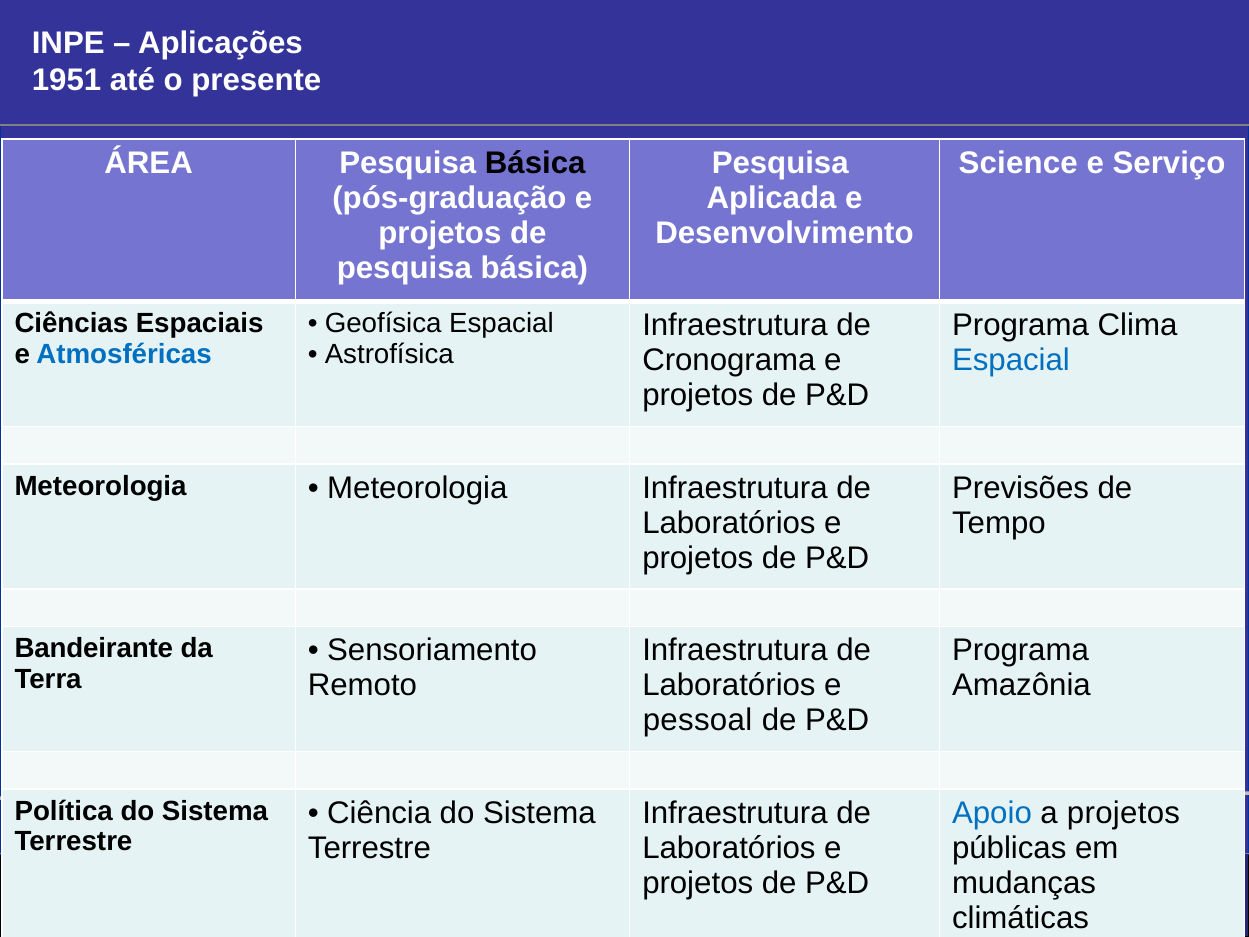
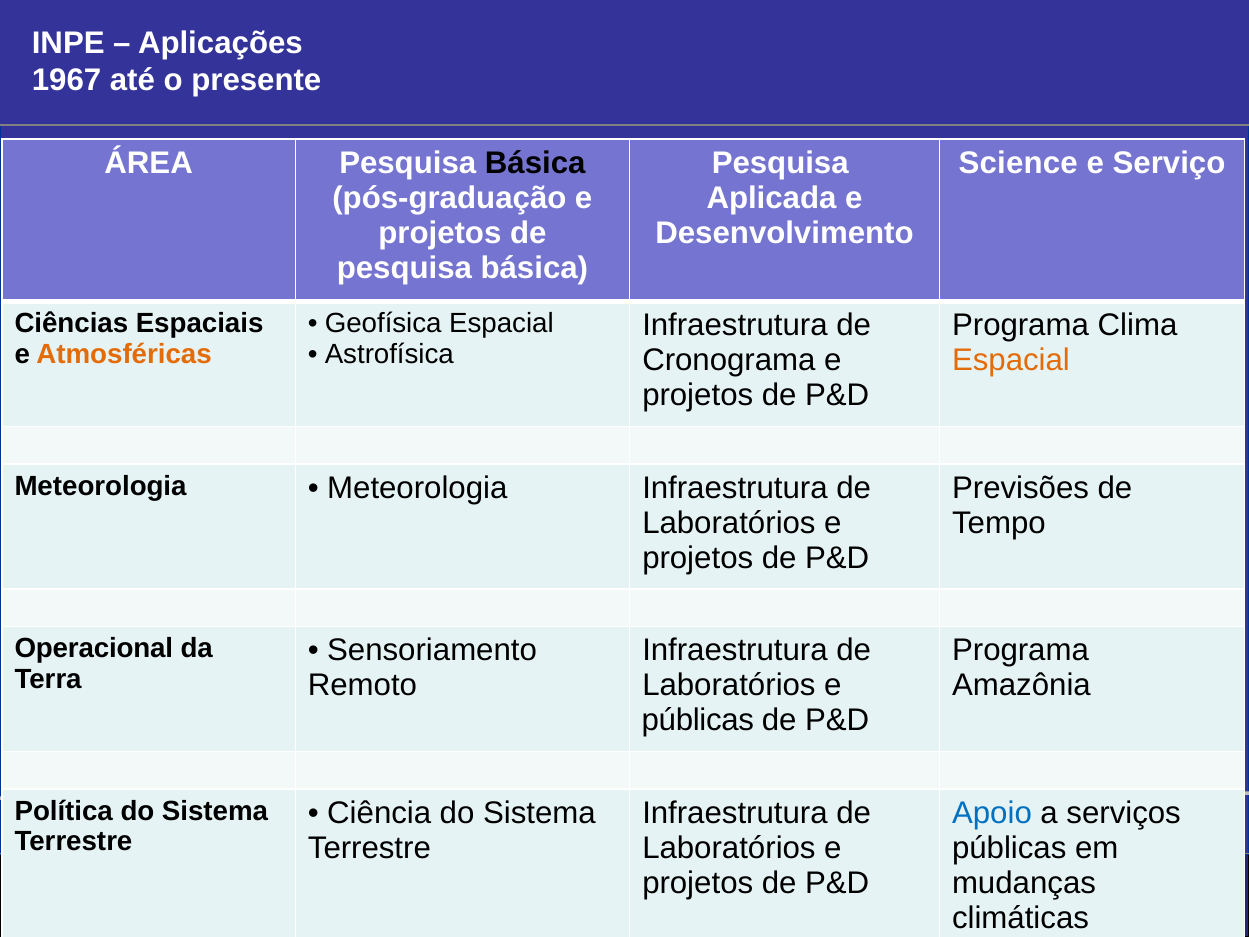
1951: 1951 -> 1967 (67, 80)
Atmosféricas colour: blue -> orange (124, 354)
Espacial colour: blue -> orange (1011, 361)
Bandeirante: Bandeirante -> Operacional (94, 648)
pessoal: pessoal -> públicas (698, 720)
a projetos: projetos -> serviços (1124, 813)
